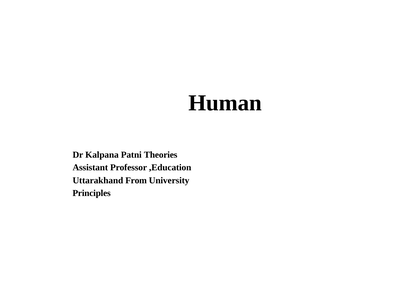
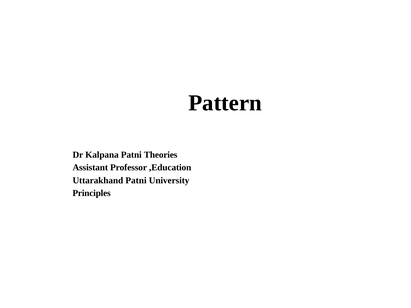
Human: Human -> Pattern (225, 103)
Uttarakhand From: From -> Patni (136, 181)
